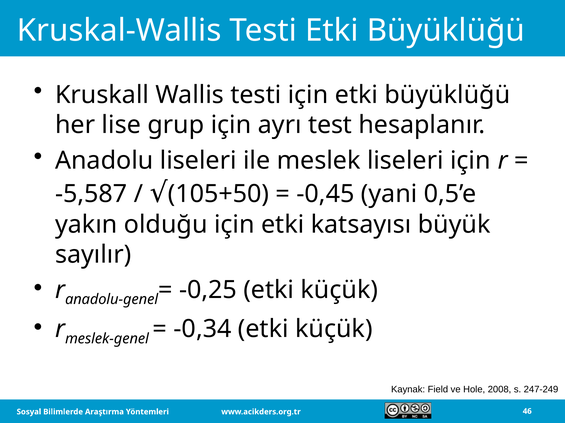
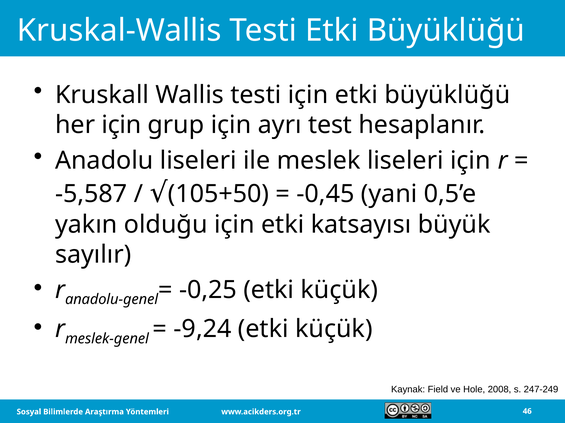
her lise: lise -> için (121, 125)
-0,34: -0,34 -> -9,24 (203, 330)
